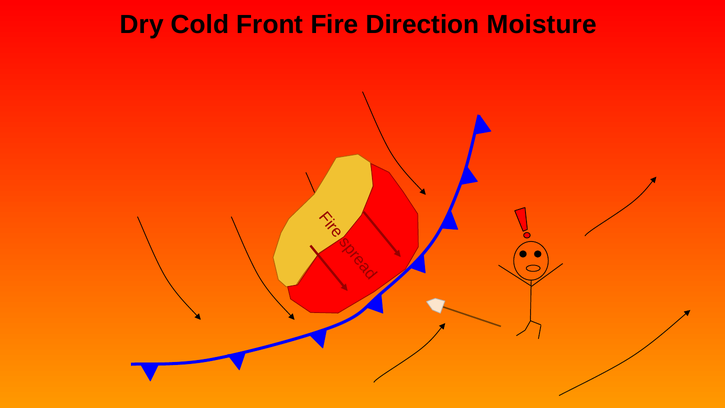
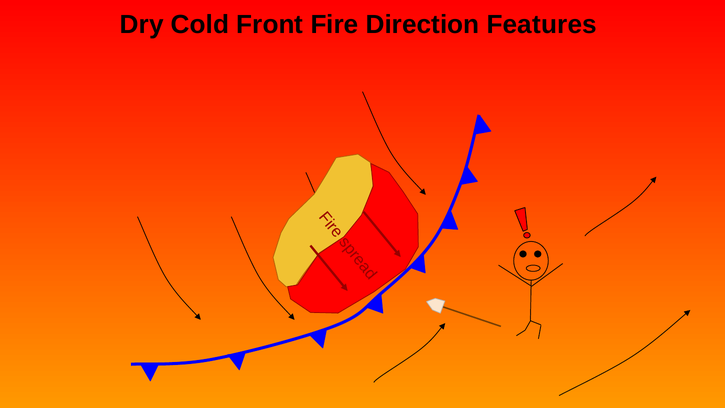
Moisture: Moisture -> Features (542, 25)
